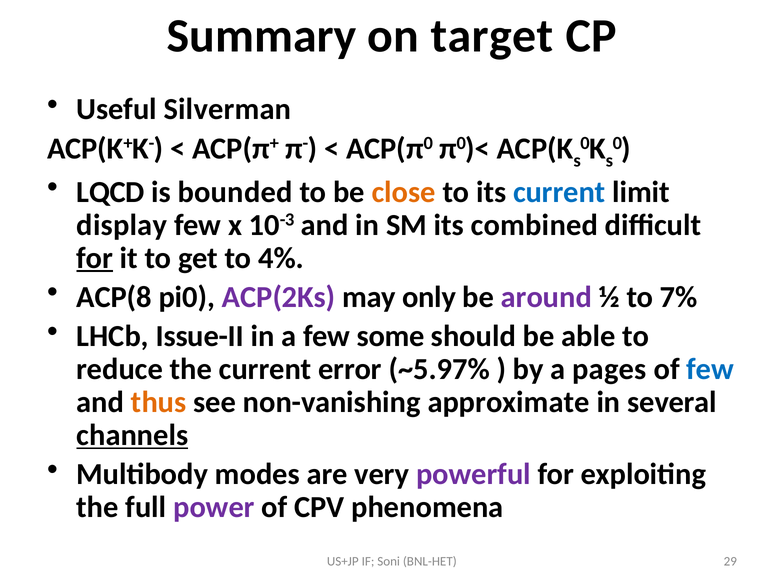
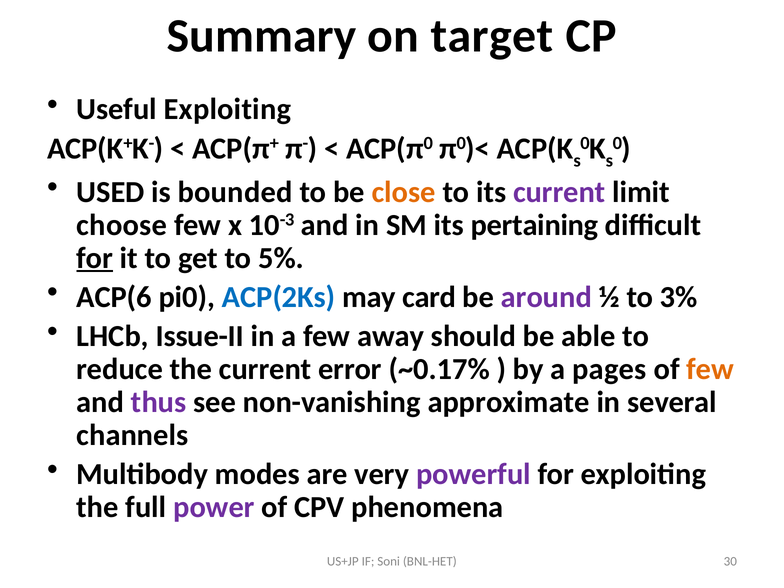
Useful Silverman: Silverman -> Exploiting (227, 109)
LQCD: LQCD -> USED (110, 192)
current colour: blue -> purple (559, 192)
display: display -> choose (122, 225)
combined: combined -> pertaining (535, 225)
4%: 4% -> 5% (281, 258)
ACP(8: ACP(8 -> ACP(6 (114, 297)
ACP(2Ks colour: purple -> blue (279, 297)
only: only -> card (429, 297)
7%: 7% -> 3% (679, 297)
some: some -> away (391, 336)
~5.97%: ~5.97% -> ~0.17% (439, 369)
few colour: blue -> orange (710, 369)
thus colour: orange -> purple (159, 402)
channels underline: present -> none (132, 435)
29: 29 -> 30 (730, 561)
